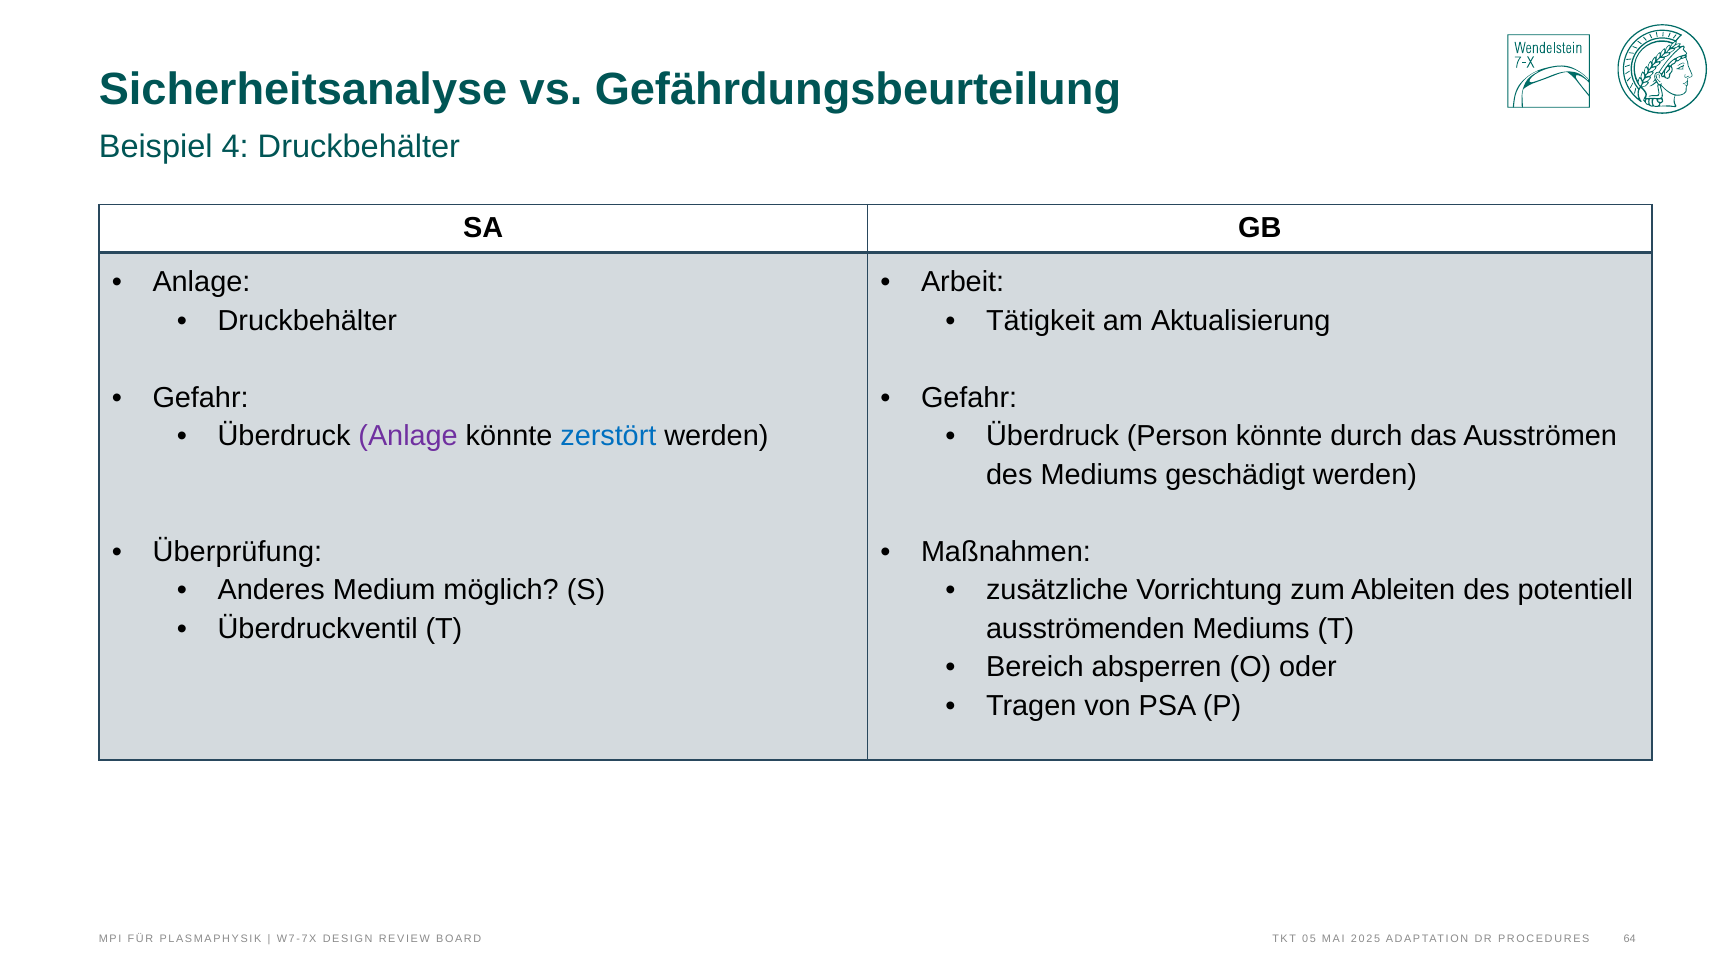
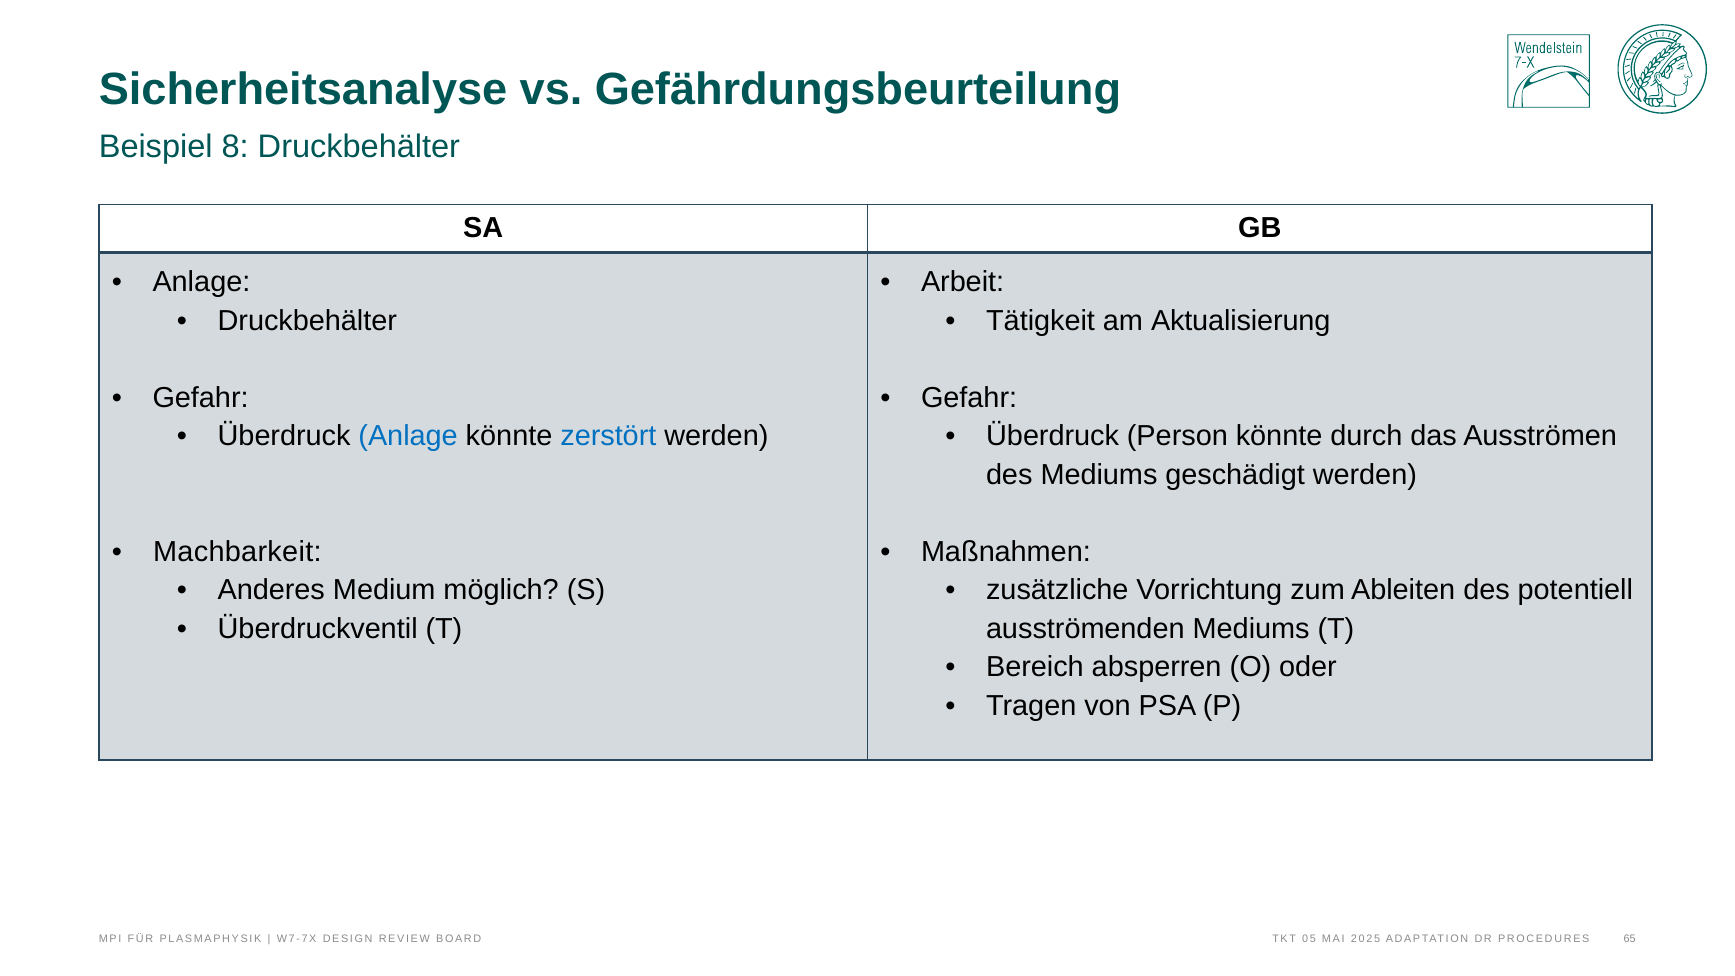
4: 4 -> 8 (235, 147)
Anlage colour: purple -> blue (408, 436)
Überprüfung: Überprüfung -> Machbarkeit (237, 552)
64: 64 -> 65 (1630, 938)
